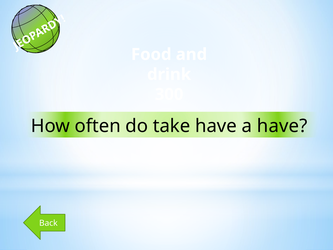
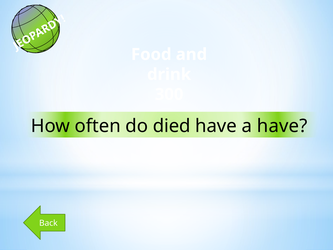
take: take -> died (172, 126)
